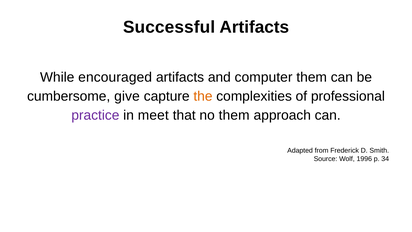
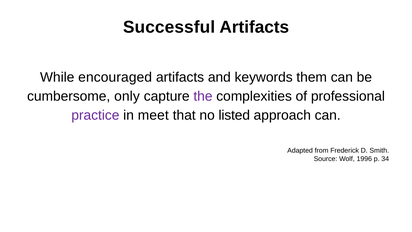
computer: computer -> keywords (264, 77)
give: give -> only (127, 96)
the colour: orange -> purple (203, 96)
no them: them -> listed (234, 115)
